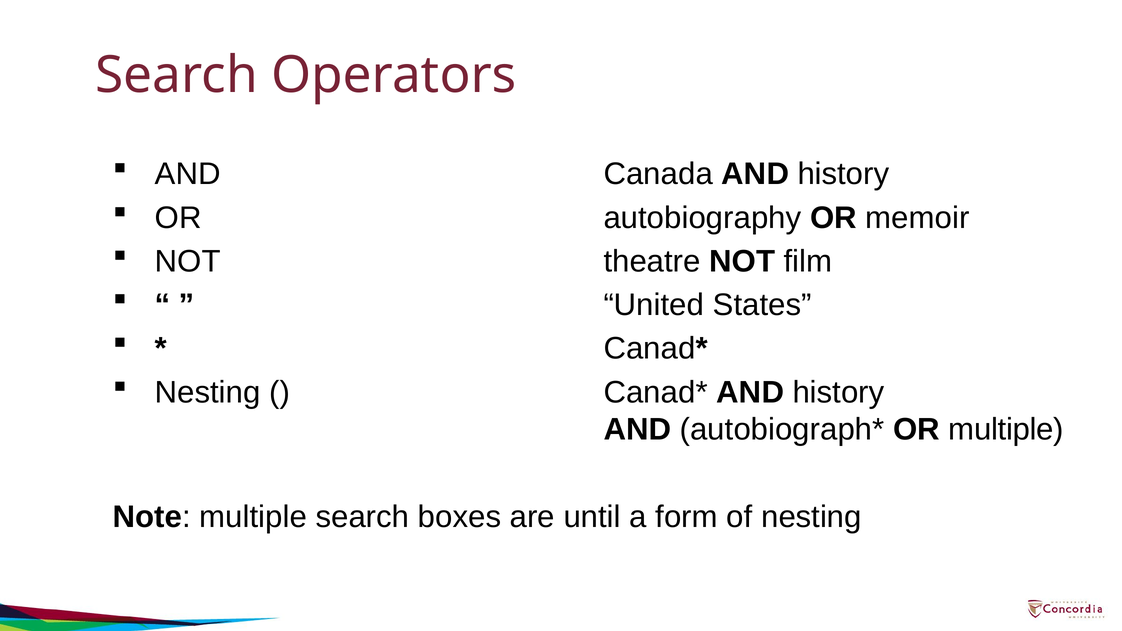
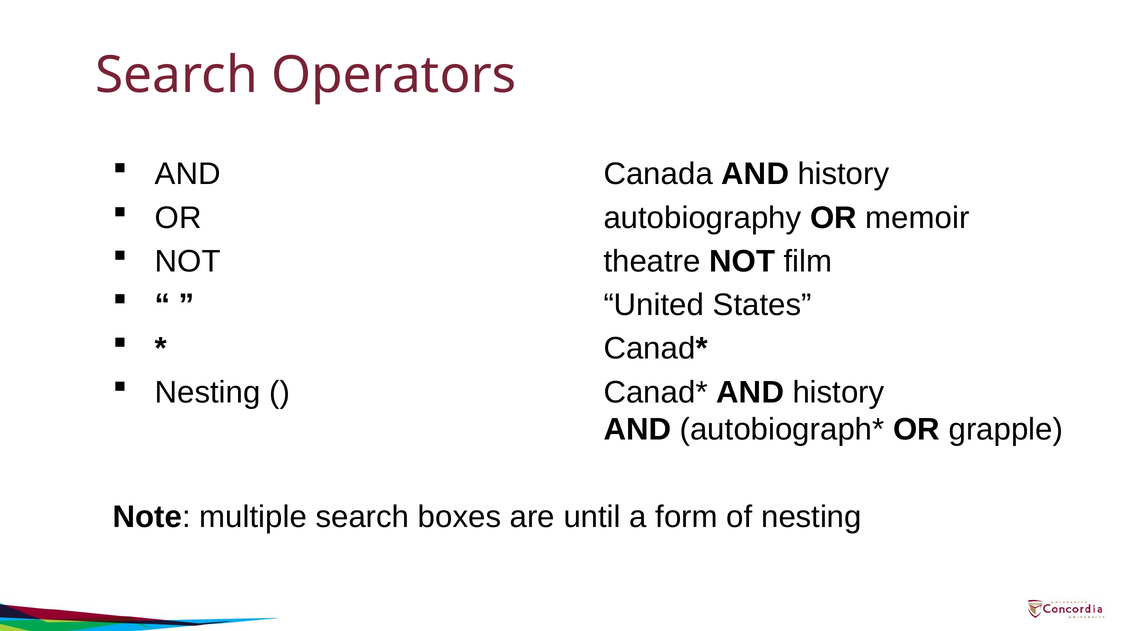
OR multiple: multiple -> grapple (1006, 430)
